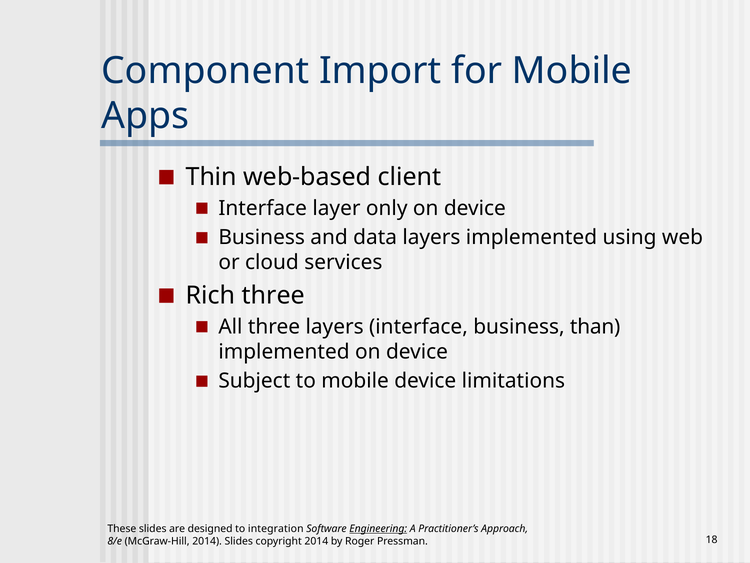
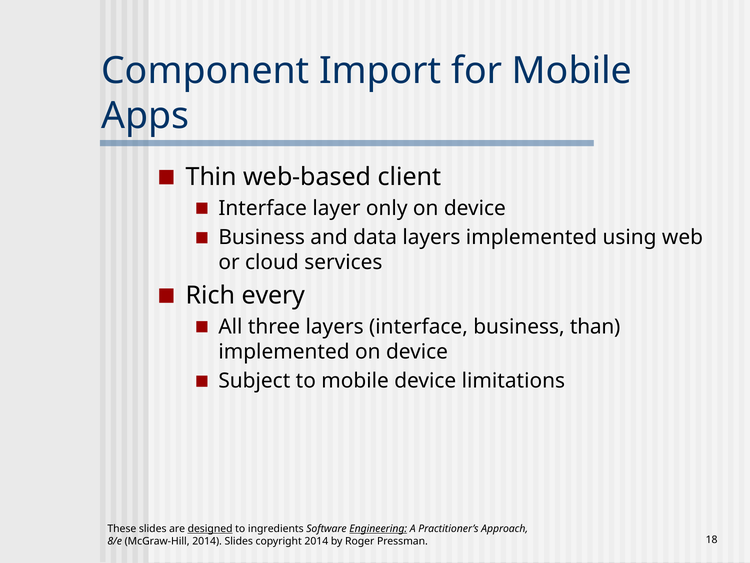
Rich three: three -> every (273, 295)
designed underline: none -> present (210, 528)
integration: integration -> ingredients (276, 528)
